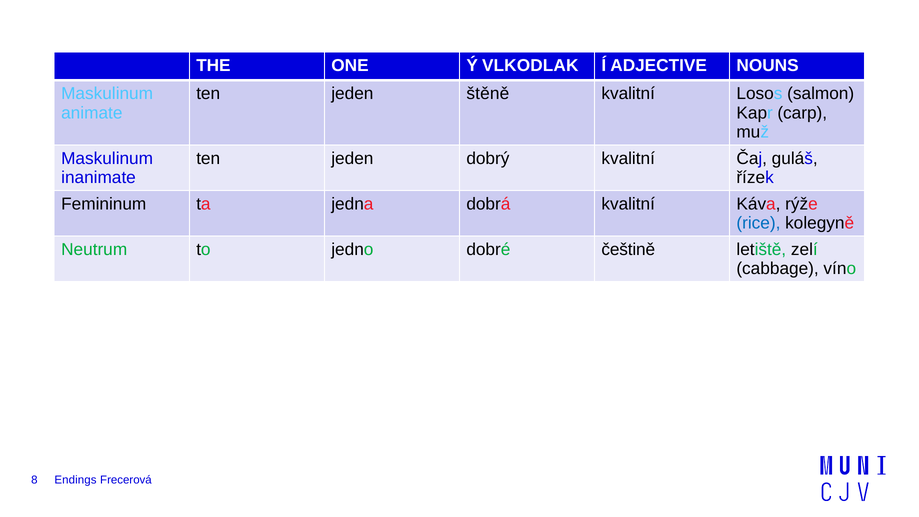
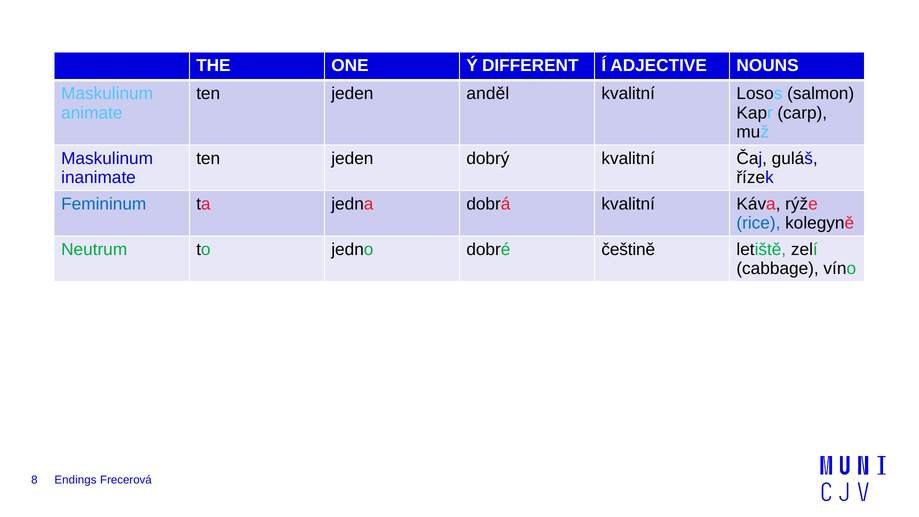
VLKODLAK: VLKODLAK -> DIFFERENT (530, 66)
štěně: štěně -> anděl (488, 94)
Femininum colour: black -> blue (104, 204)
